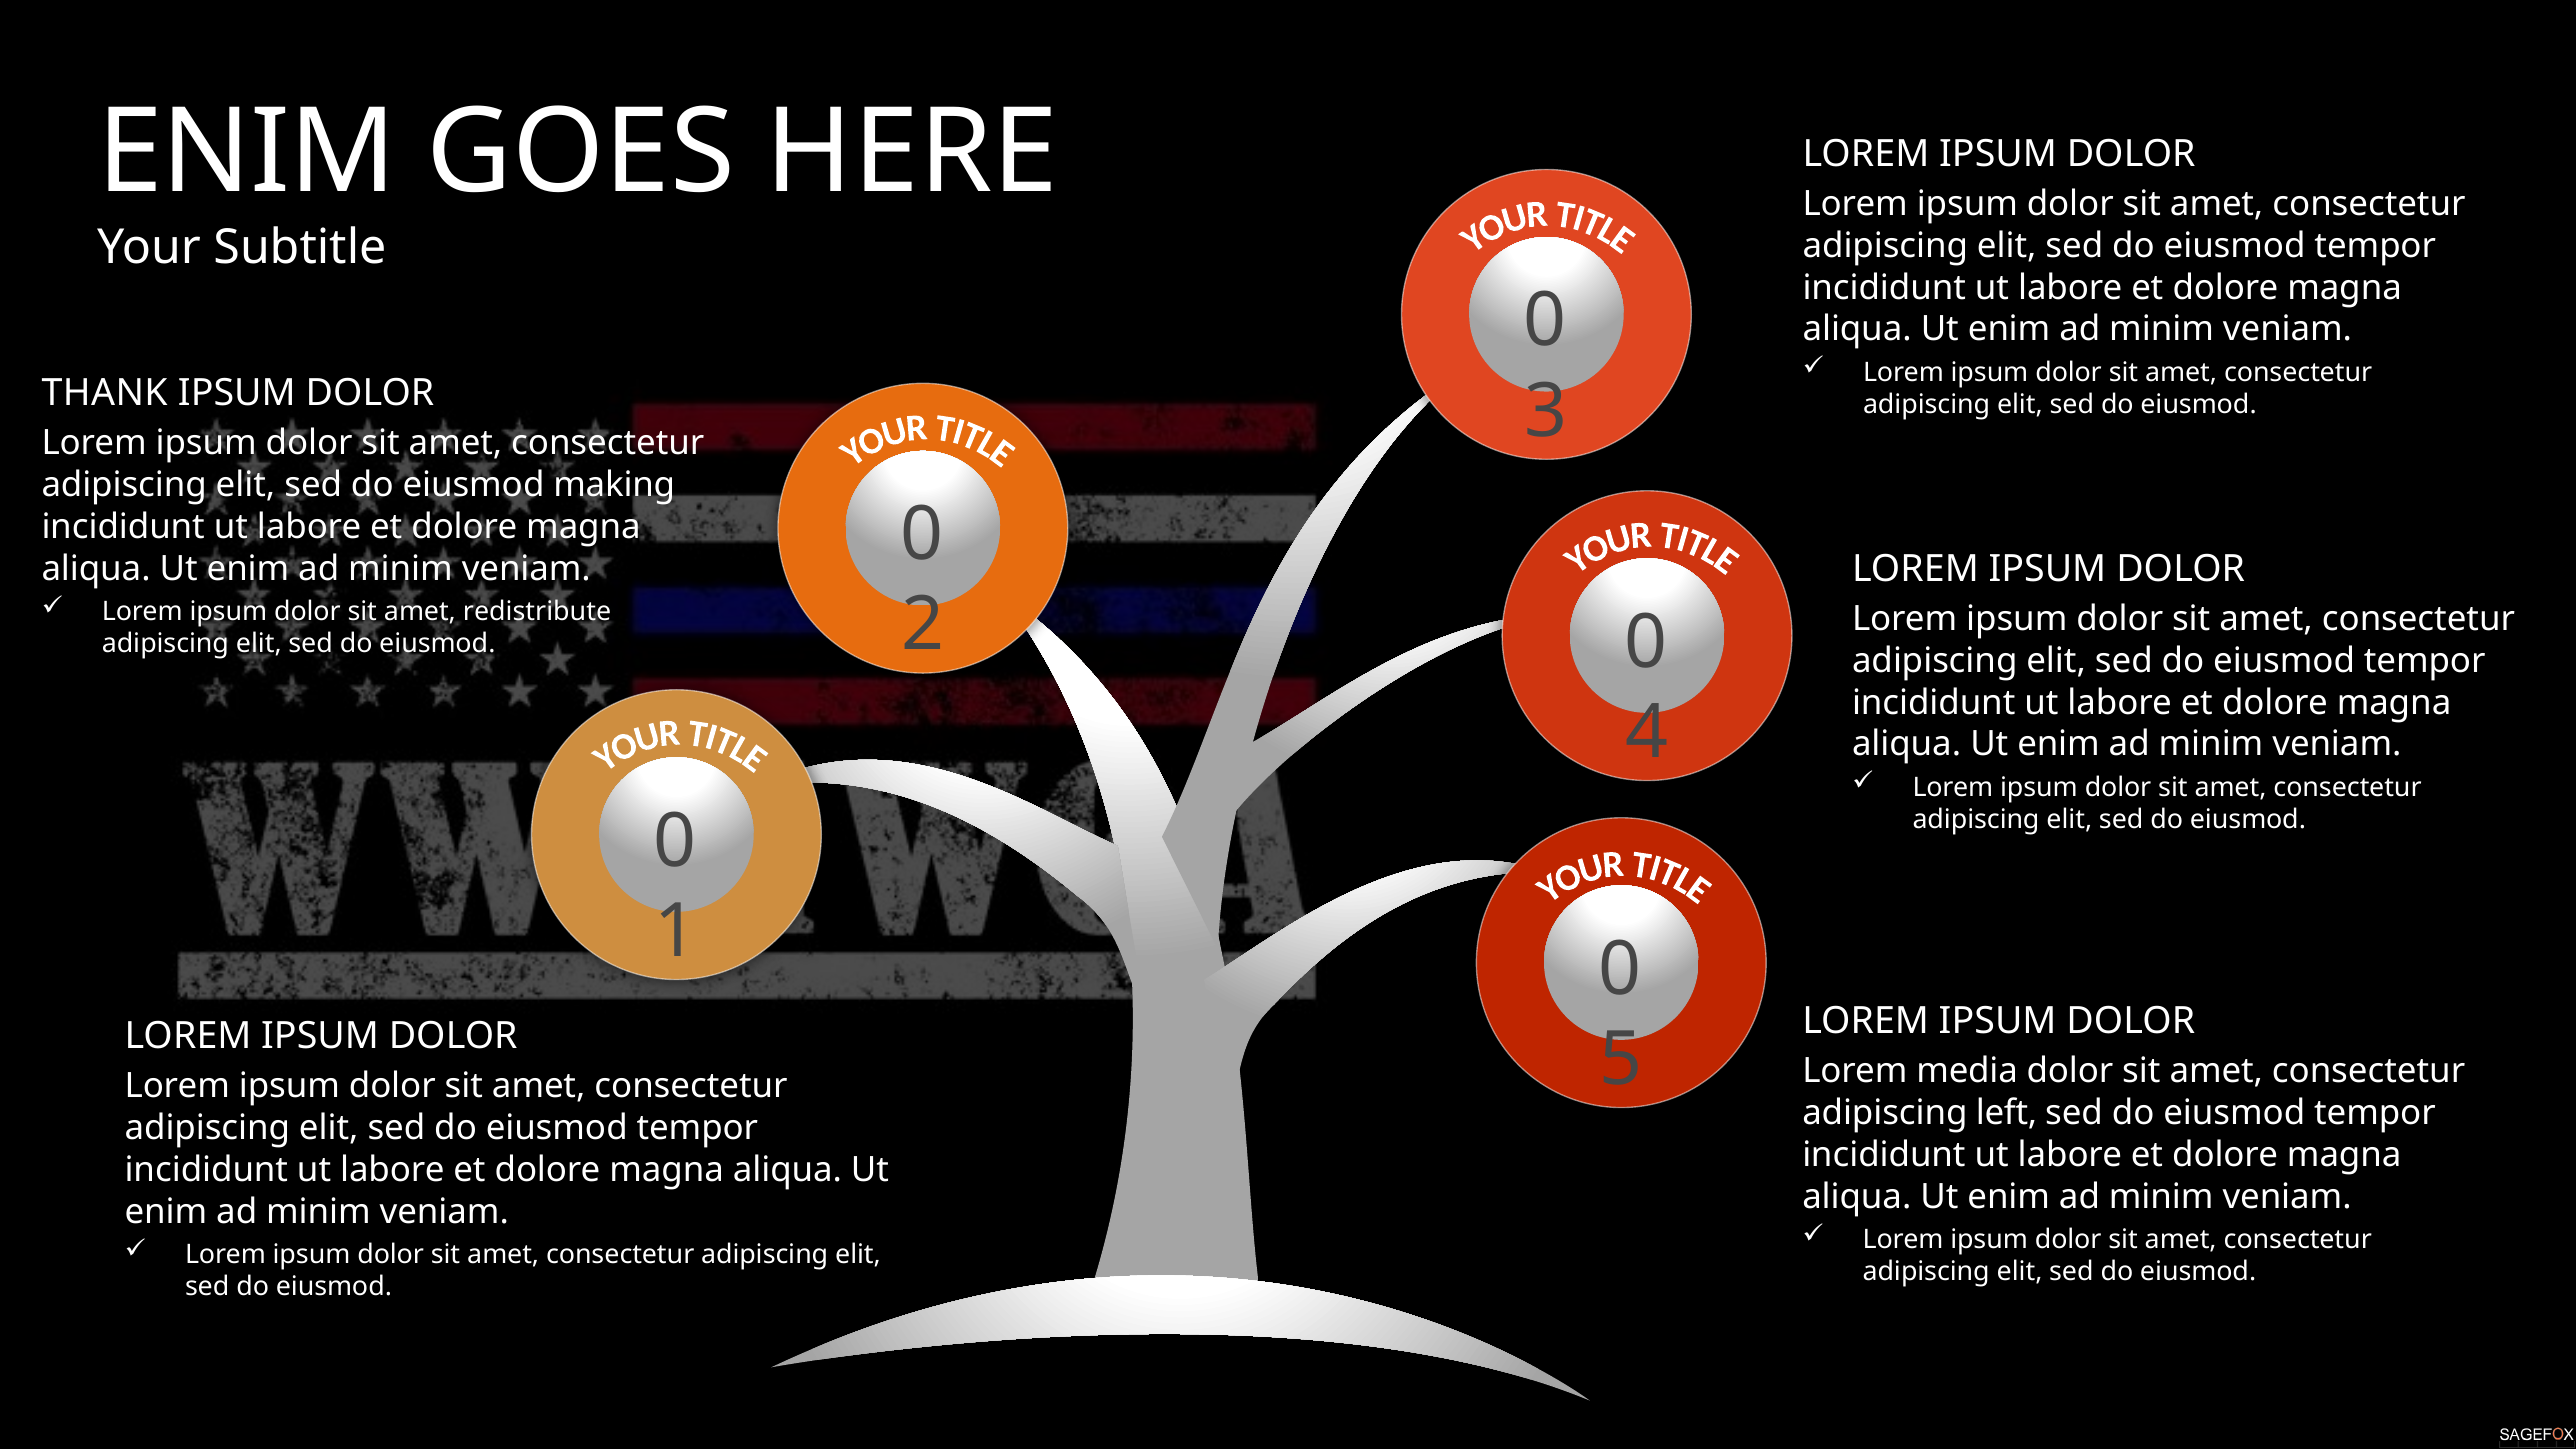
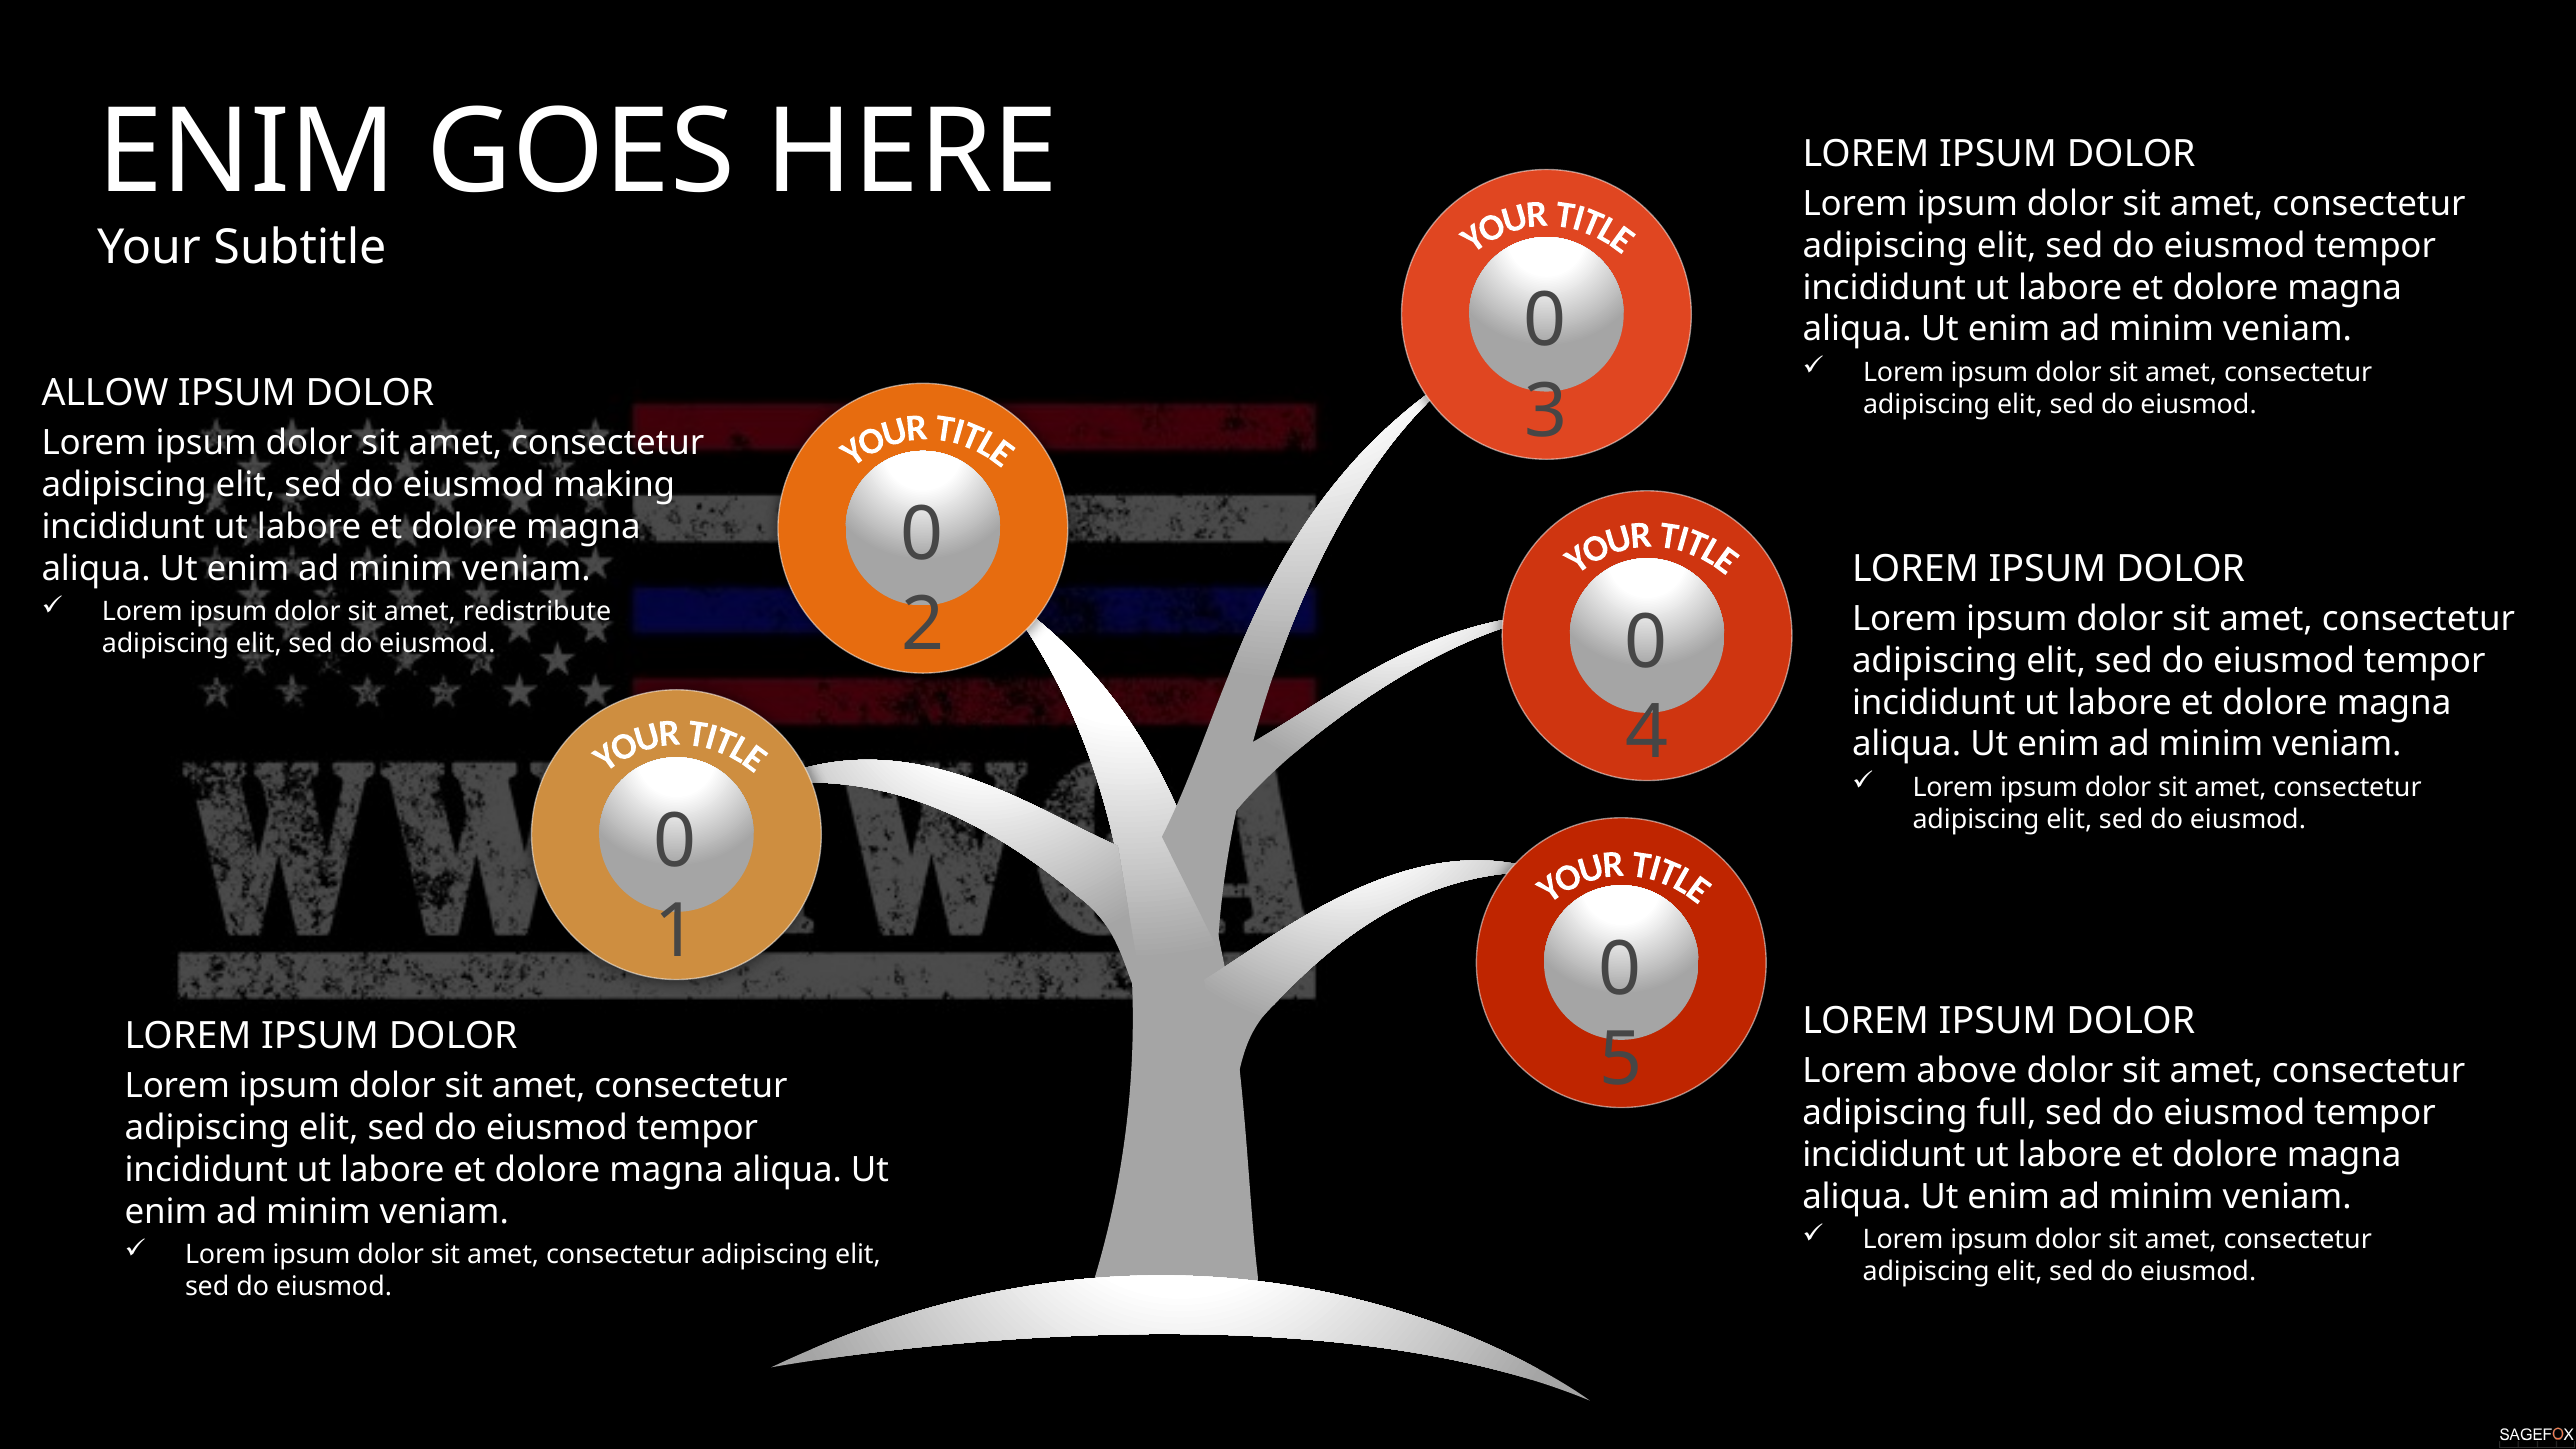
THANK: THANK -> ALLOW (105, 393)
media: media -> above (1967, 1071)
left: left -> full (2006, 1113)
